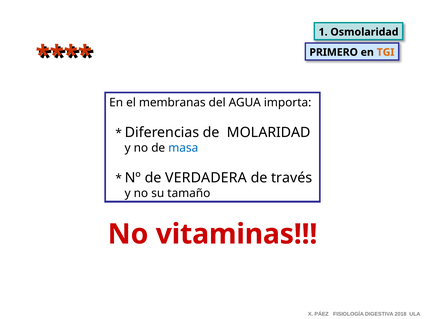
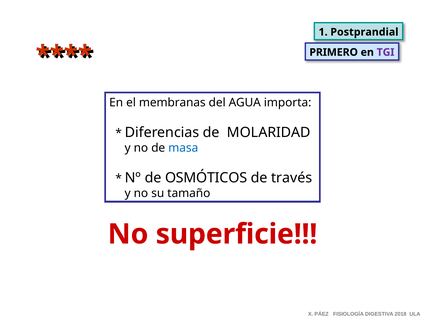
Osmolaridad: Osmolaridad -> Postprandial (364, 32)
TGI colour: orange -> purple (386, 52)
VERDADERA: VERDADERA -> OSMÓTICOS (206, 178)
vitaminas: vitaminas -> superficie (237, 234)
